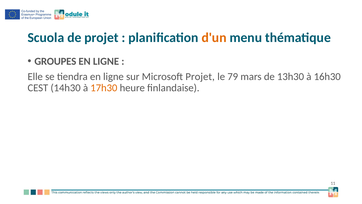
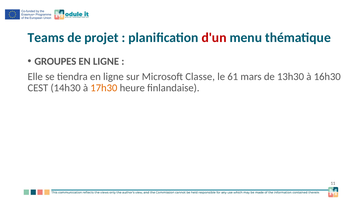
Scuola: Scuola -> Teams (46, 38)
d'un colour: orange -> red (214, 38)
Microsoft Projet: Projet -> Classe (200, 76)
79: 79 -> 61 (233, 76)
